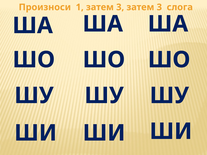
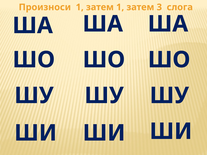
1 затем 3: 3 -> 1 (120, 7)
